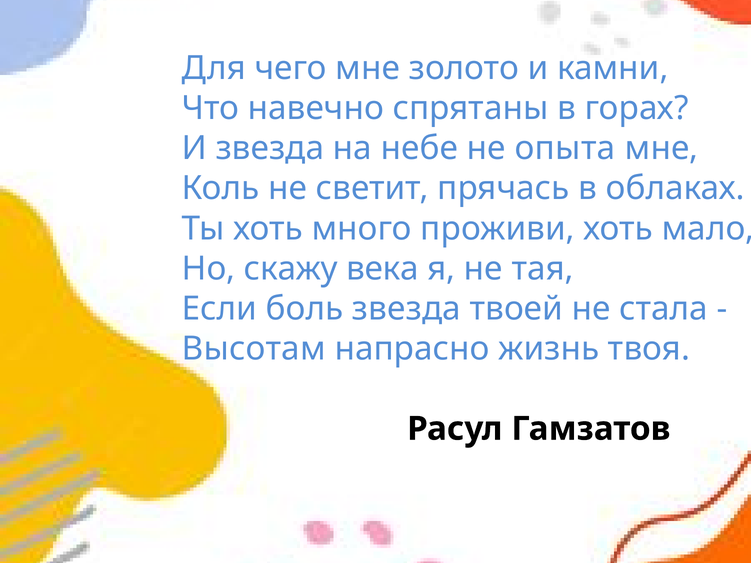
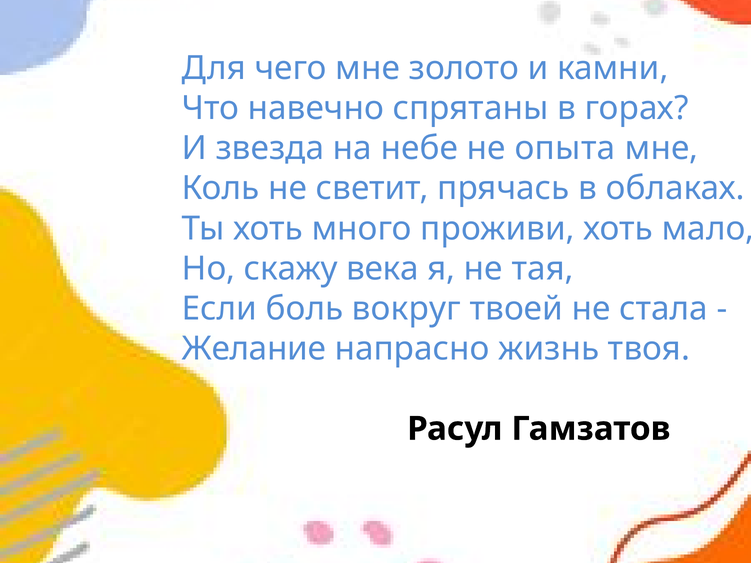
боль звезда: звезда -> вокруг (406, 309)
Высотам: Высотам -> Желание (254, 349)
